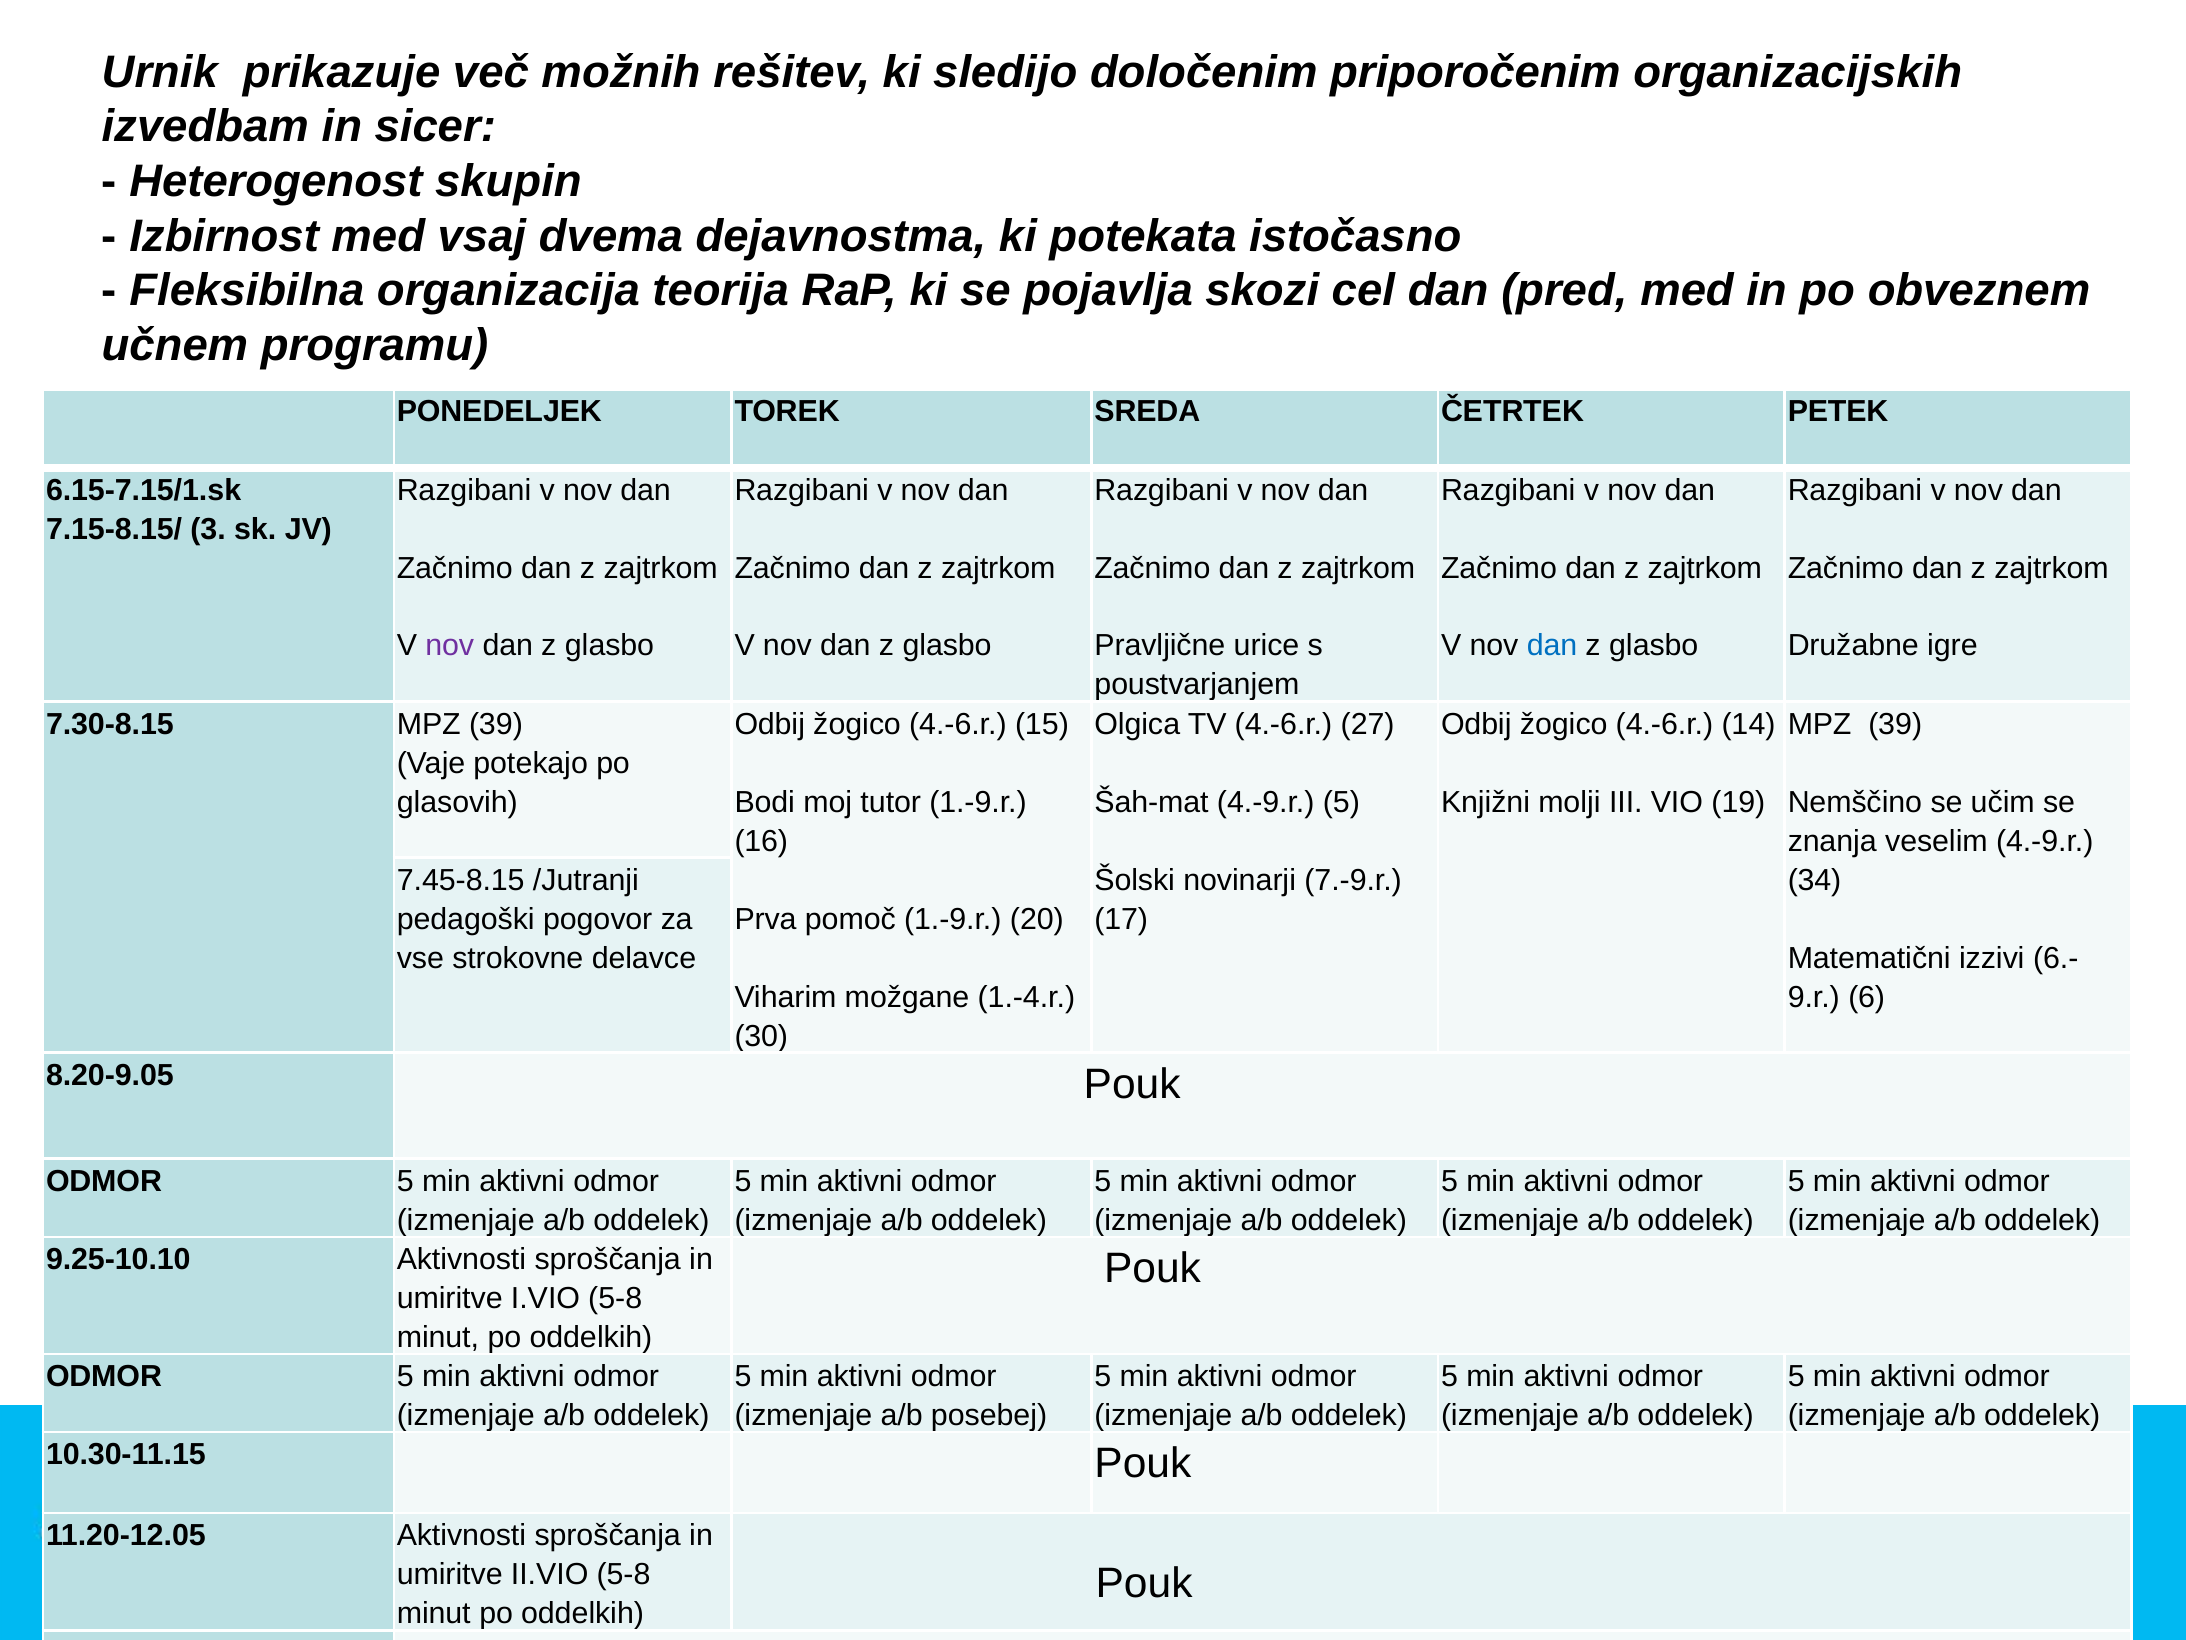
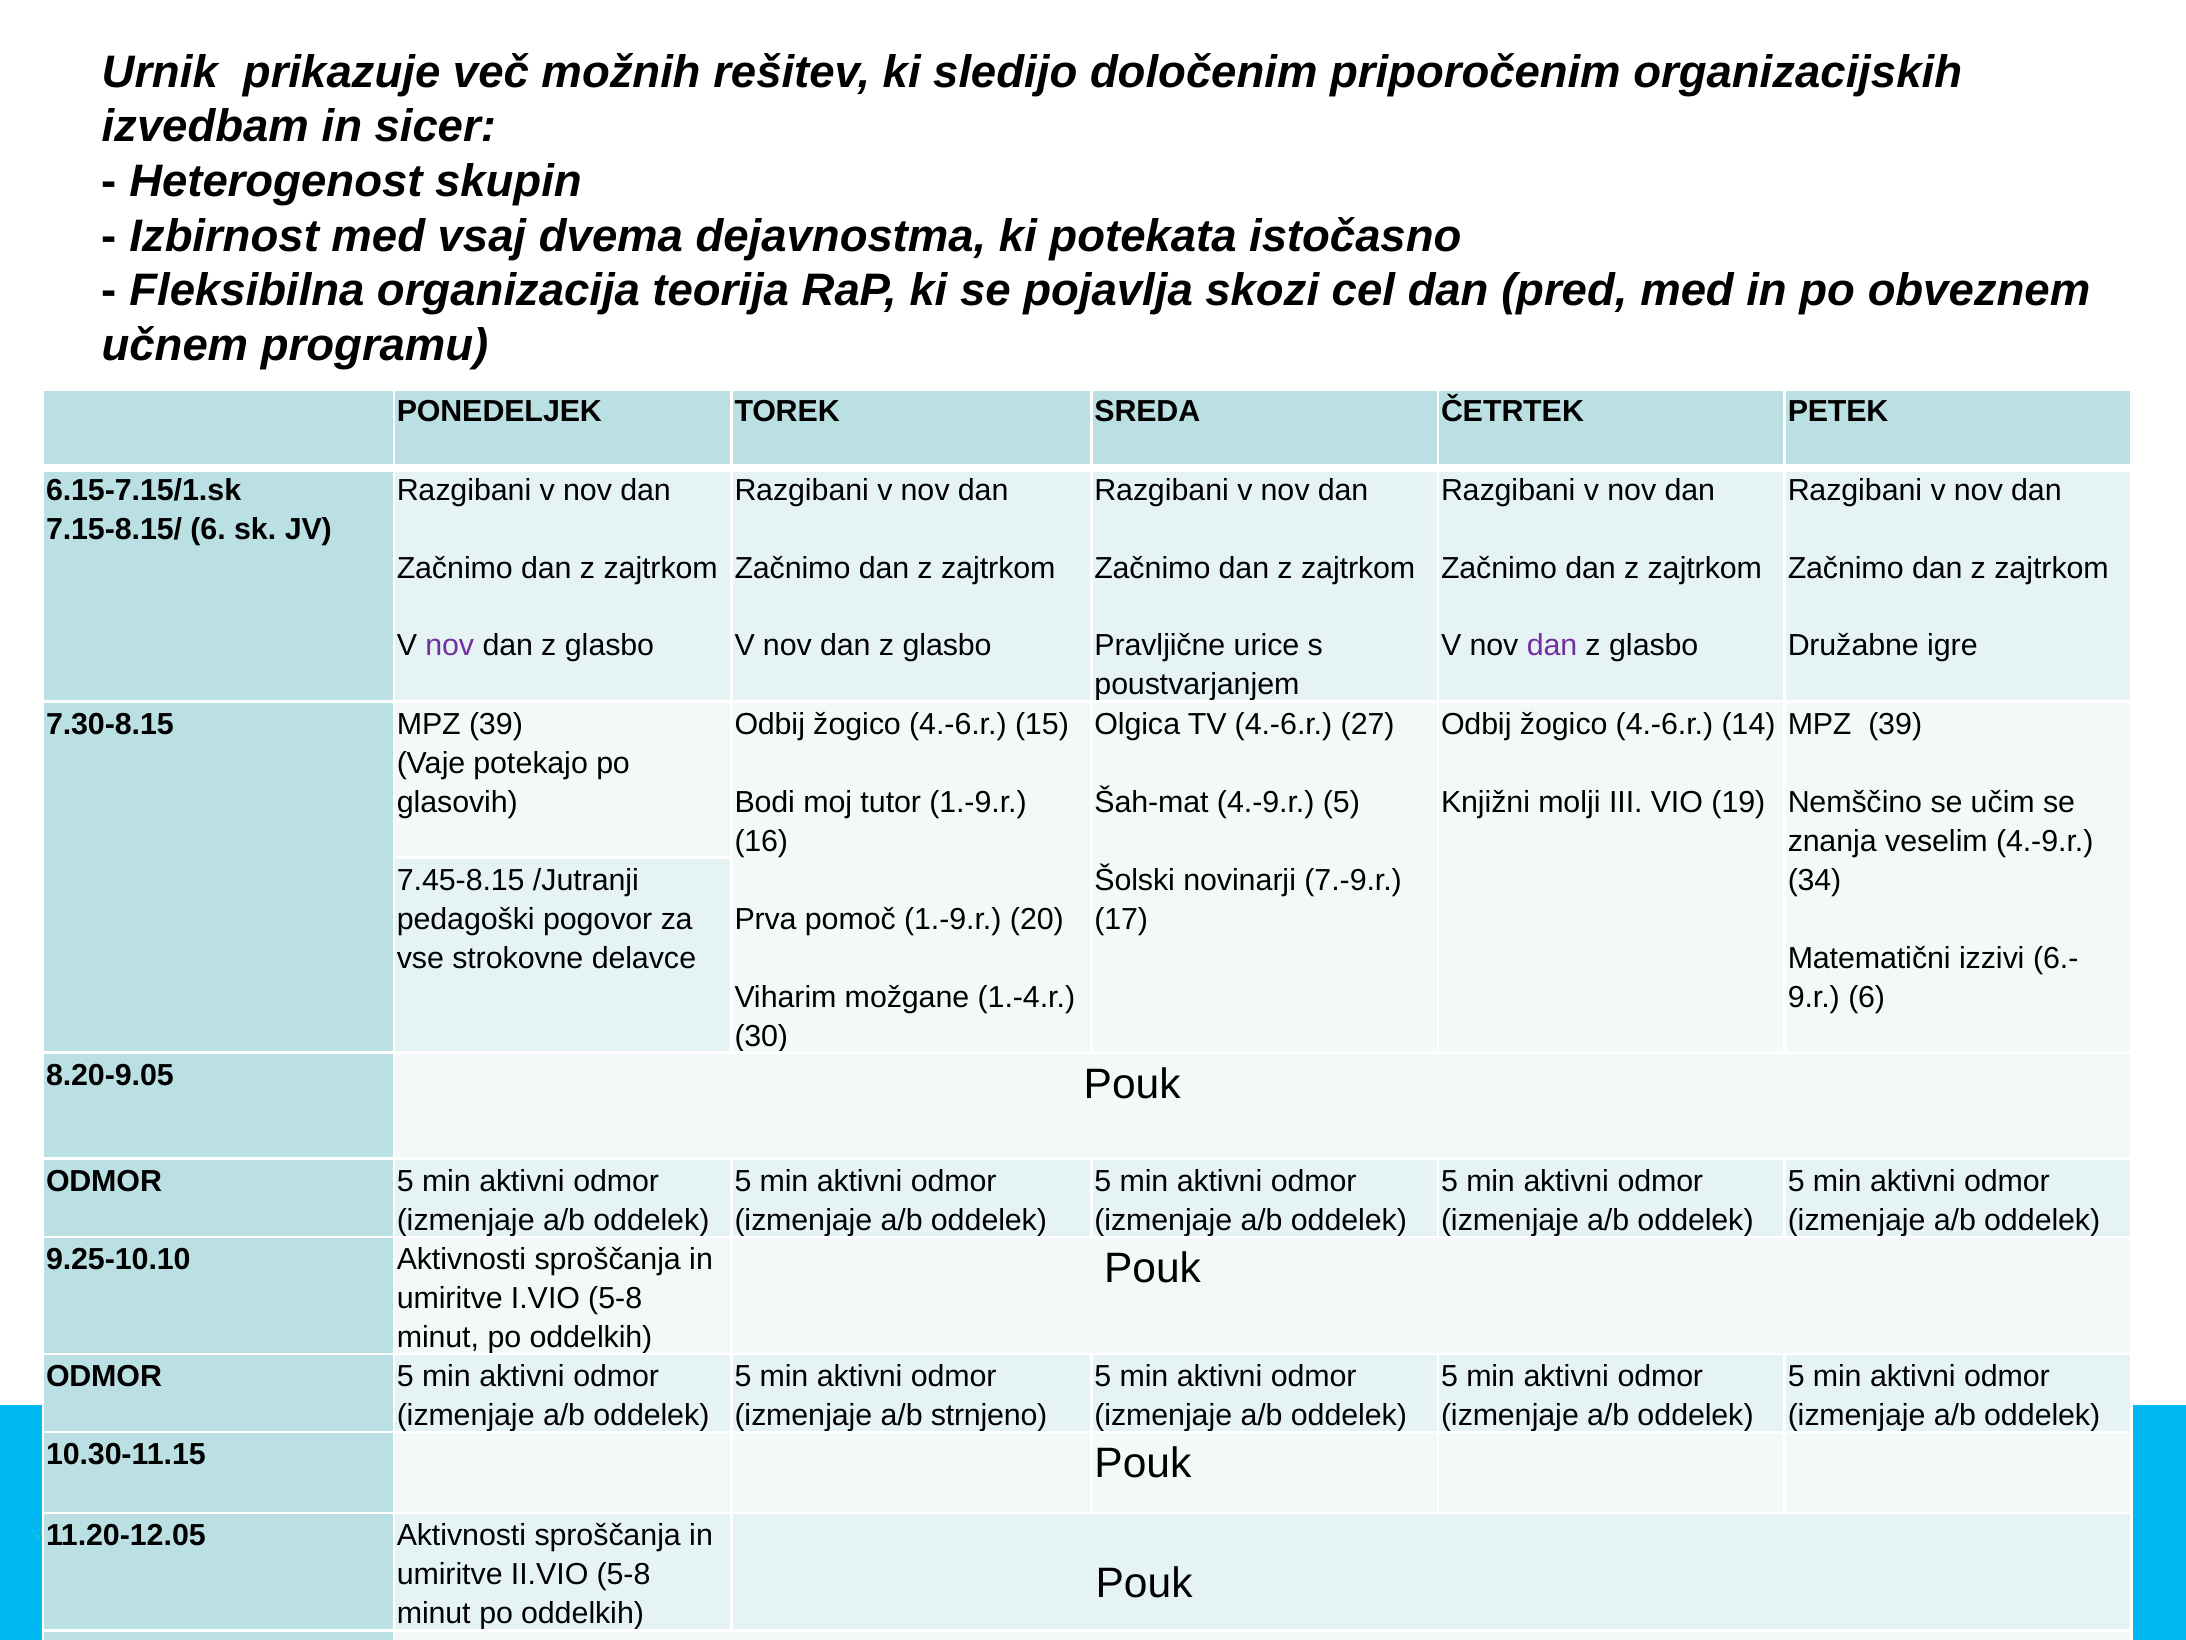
7.15-8.15/ 3: 3 -> 6 (208, 529)
dan colour: blue -> purple (1552, 646)
posebej: posebej -> strnjeno (989, 1415)
